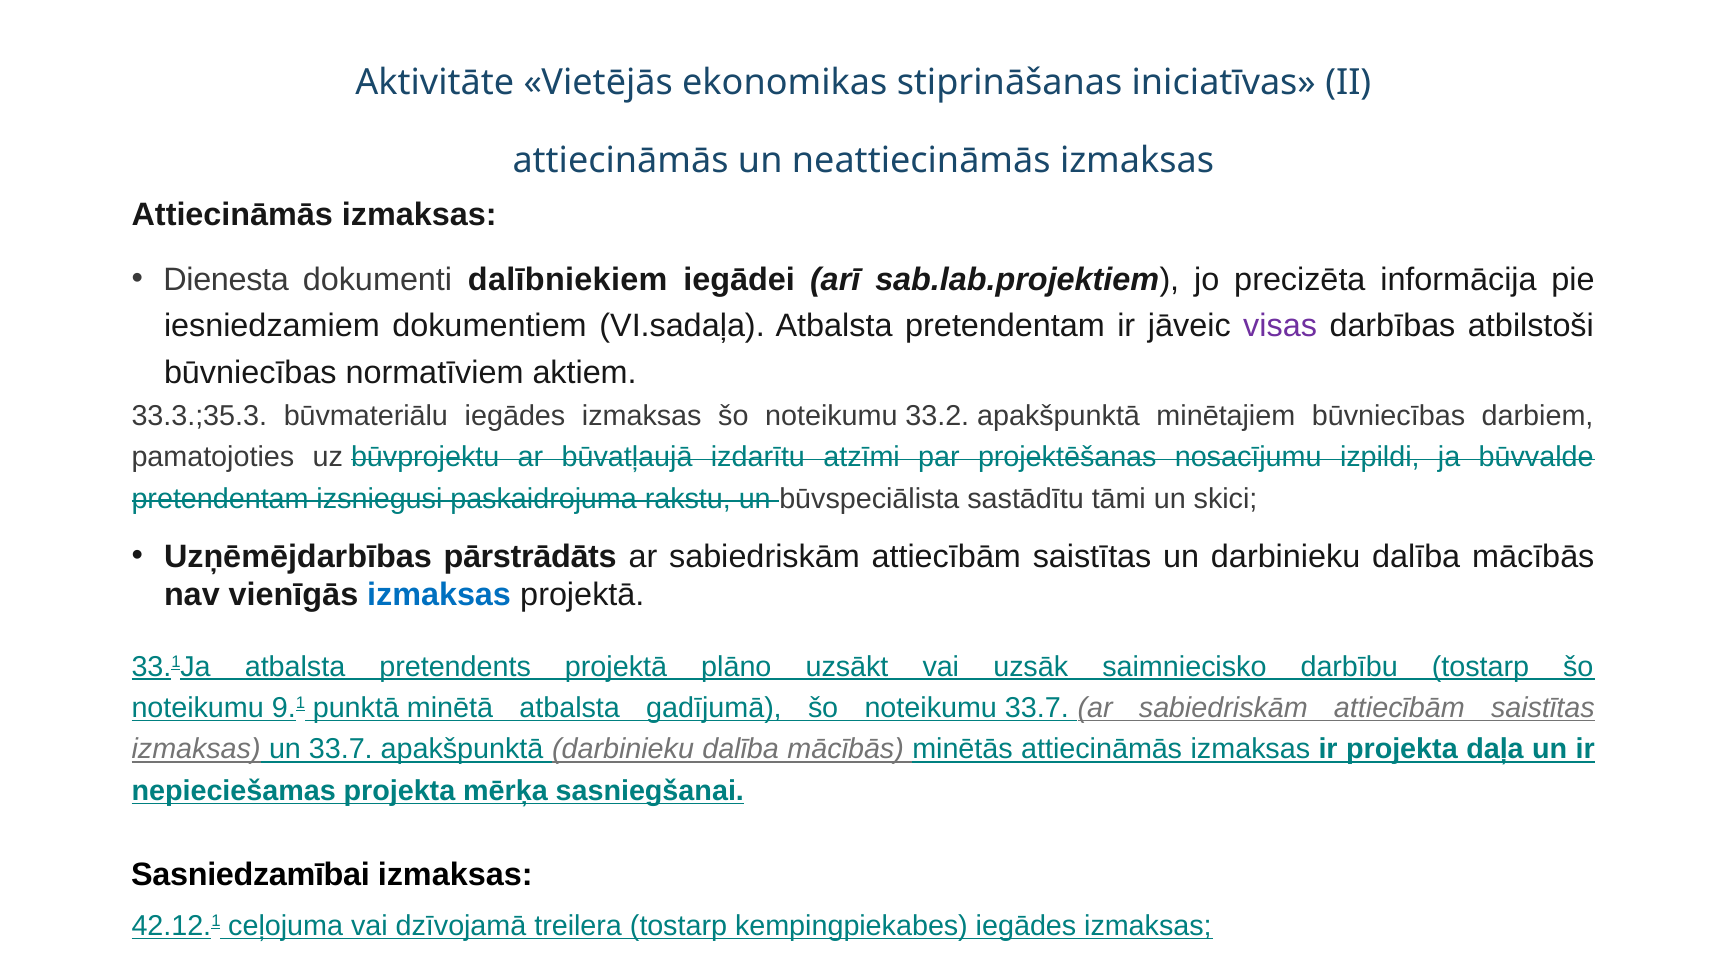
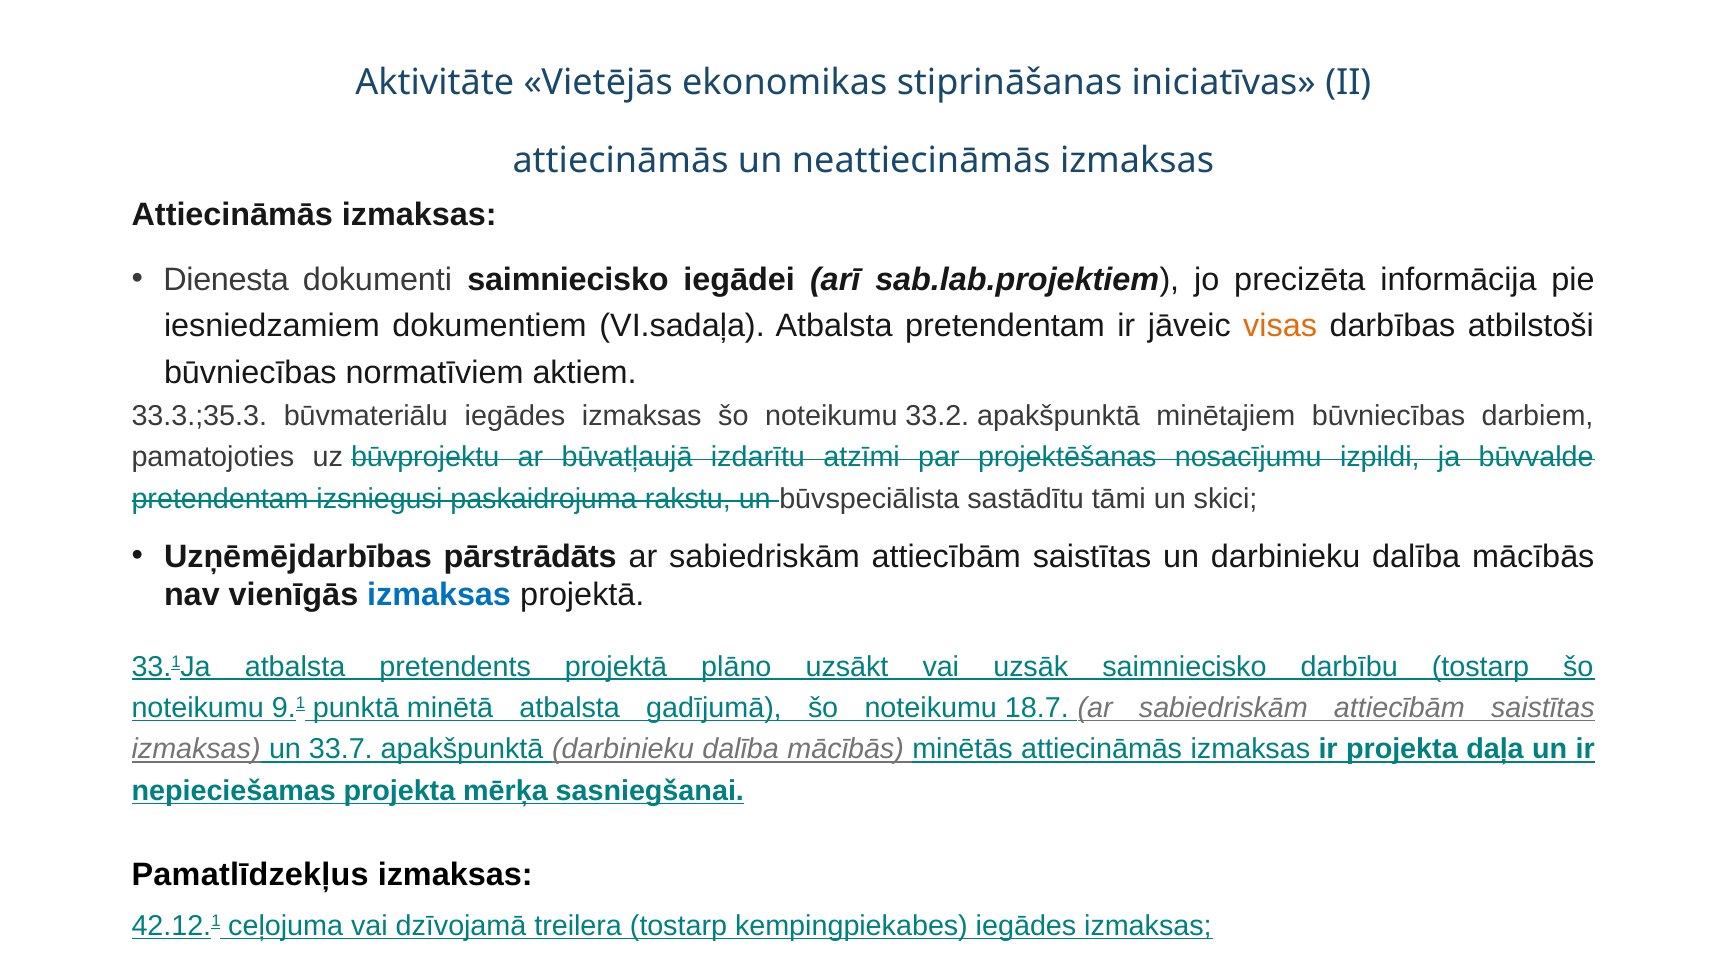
dokumenti dalībniekiem: dalībniekiem -> saimniecisko (568, 280)
visas colour: purple -> orange (1280, 326)
noteikumu 33.7: 33.7 -> 18.7 (1037, 708)
Sasniedzamībai: Sasniedzamībai -> Pamatlīdzekļus (250, 875)
